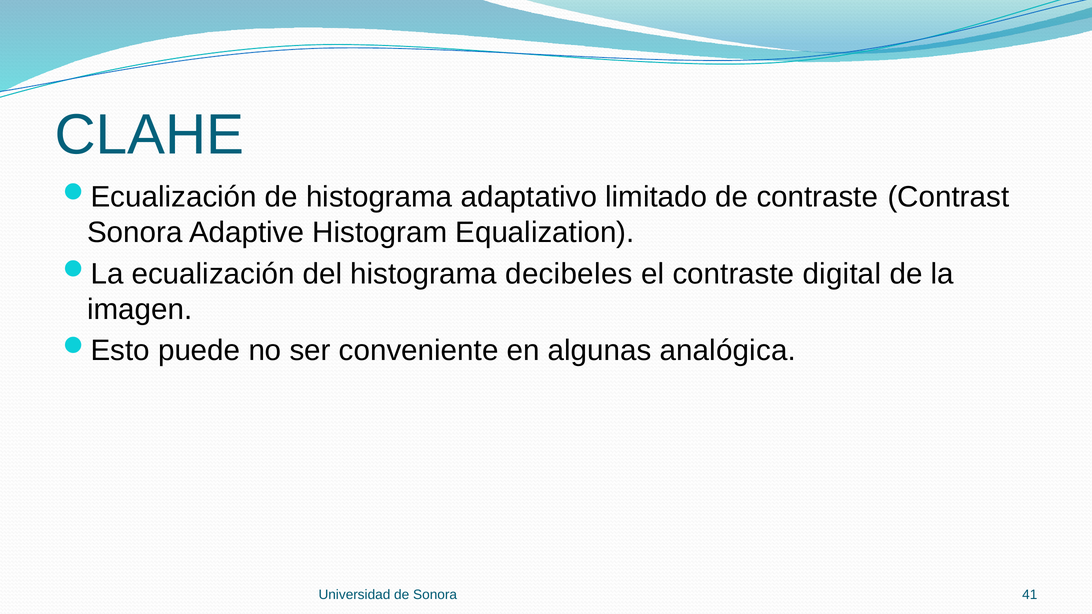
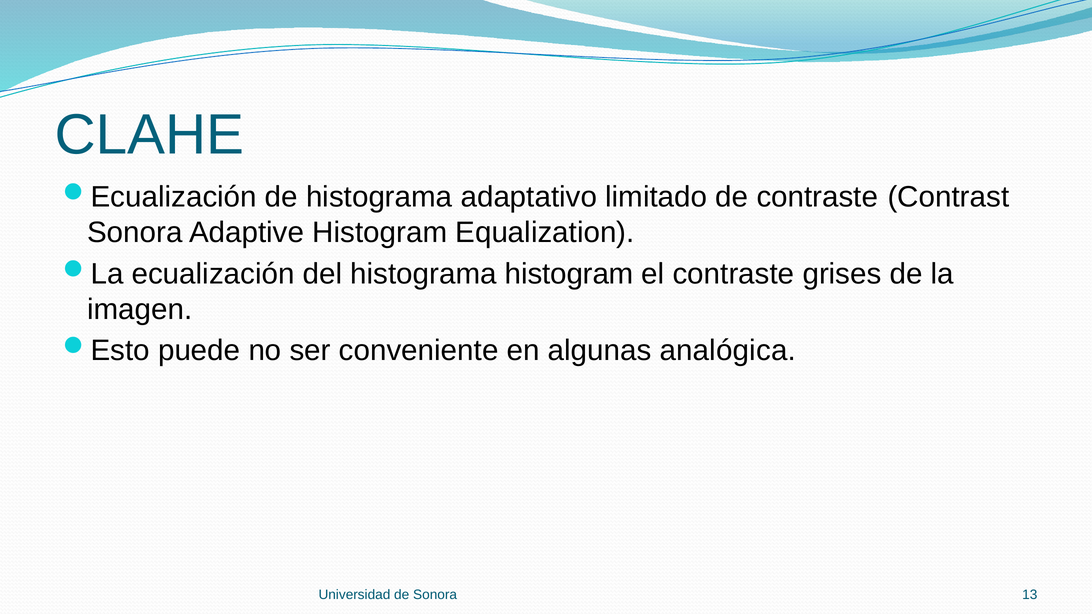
histograma decibeles: decibeles -> histogram (569, 274)
digital: digital -> grises (842, 274)
41: 41 -> 13 (1030, 595)
